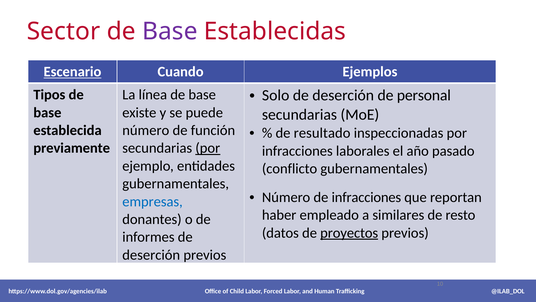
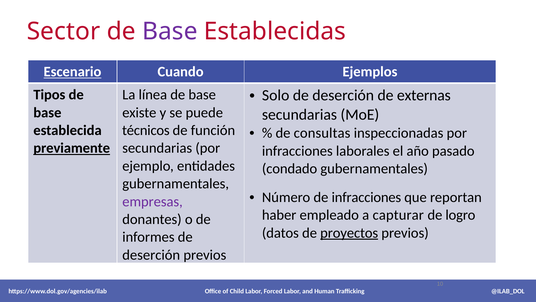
personal: personal -> externas (424, 95)
número: número -> técnicos (146, 130)
resultado: resultado -> consultas (322, 133)
previamente underline: none -> present (72, 148)
por underline: present -> none (208, 148)
conflicto: conflicto -> condado (290, 168)
empresas colour: blue -> purple (153, 201)
similares: similares -> capturar (398, 215)
resto: resto -> logro (460, 215)
